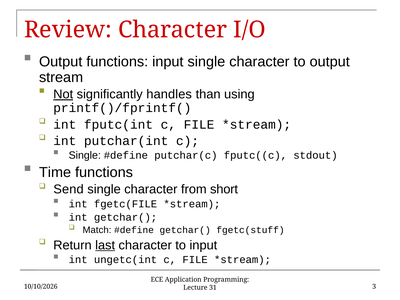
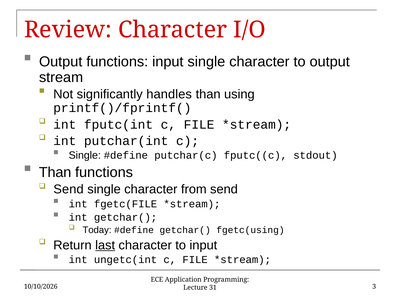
Not underline: present -> none (63, 94)
Time: Time -> Than (55, 172)
from short: short -> send (224, 189)
Match: Match -> Today (97, 230)
fgetc(stuff: fgetc(stuff -> fgetc(using (250, 230)
